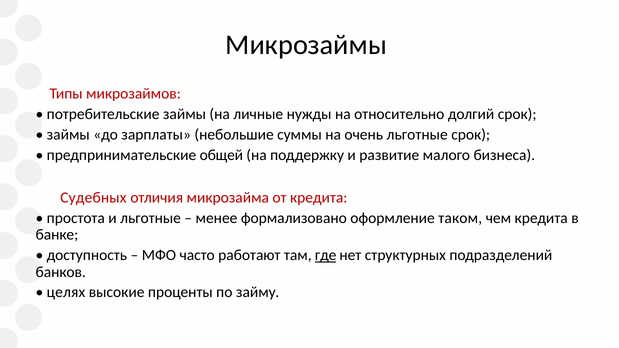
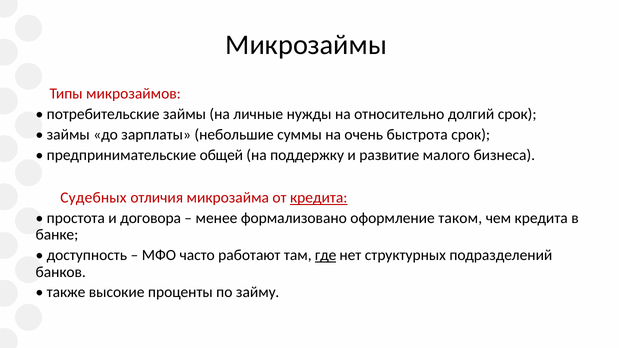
очень льготные: льготные -> быстрота (417, 135)
кредита underline: none -> present (319, 198)
и льготные: льготные -> договора (151, 218)
целях: целях -> также (66, 293)
